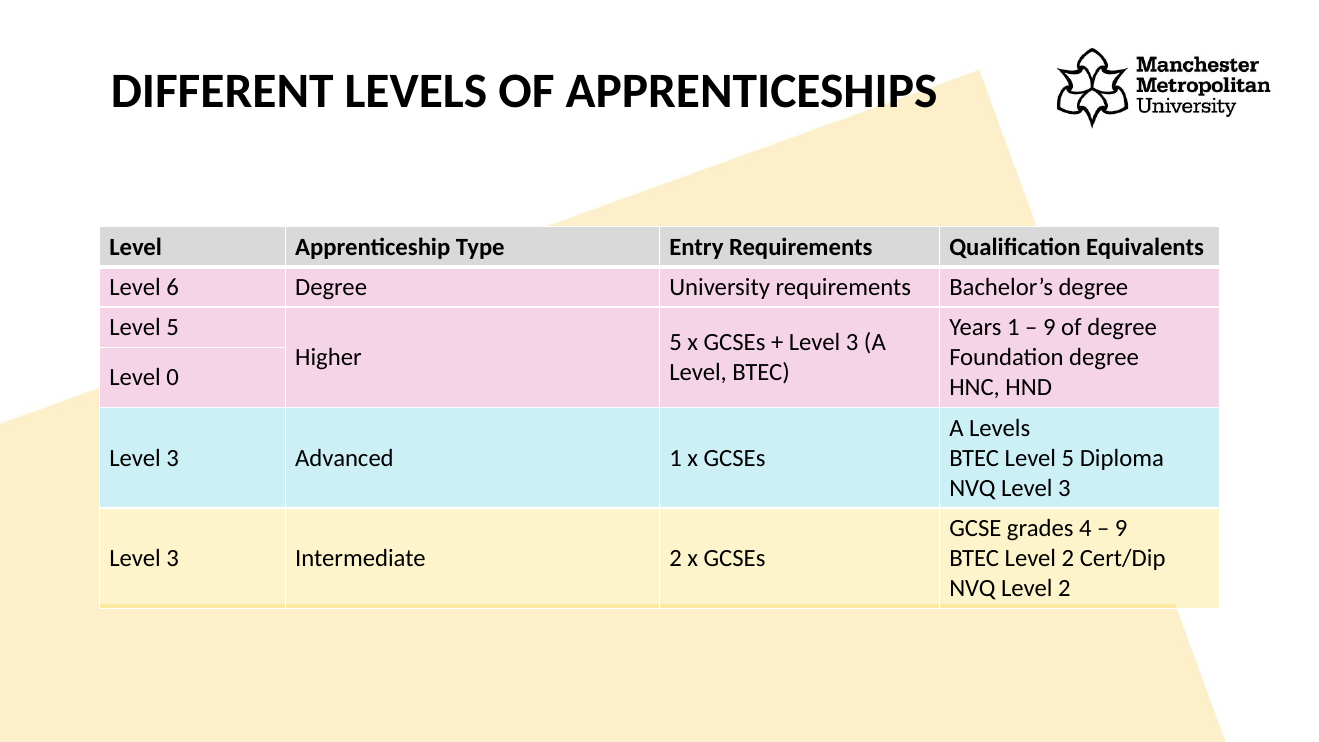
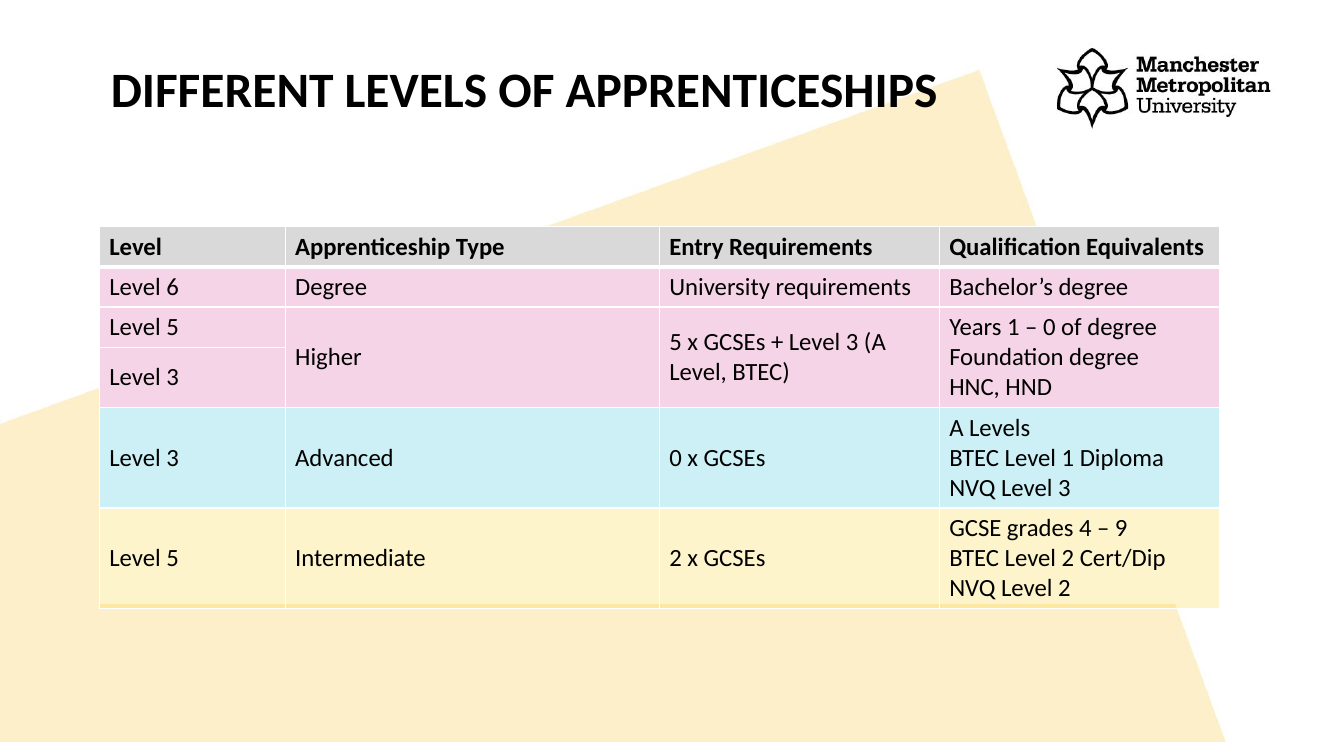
9: 9 -> 0 (1049, 327)
0: 0 -> 3 (173, 378)
Advanced 1: 1 -> 0 (676, 458)
BTEC Level 5: 5 -> 1 (1068, 458)
3: 3 -> 5 (173, 559)
